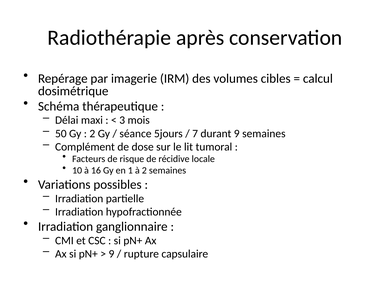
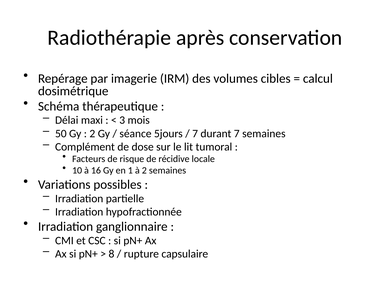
durant 9: 9 -> 7 (237, 133)
9: 9 -> 8 (111, 253)
